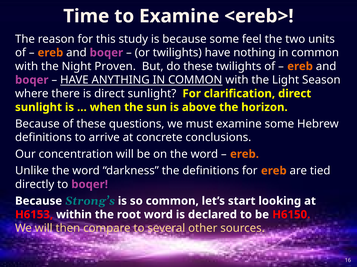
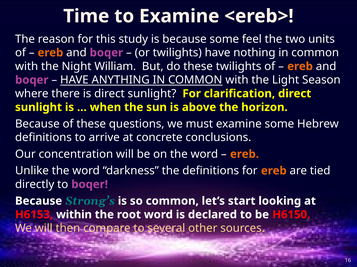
Proven: Proven -> William (115, 66)
